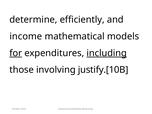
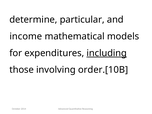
efficiently: efficiently -> particular (82, 20)
for underline: present -> none (16, 53)
justify.[10B: justify.[10B -> order.[10B (103, 70)
